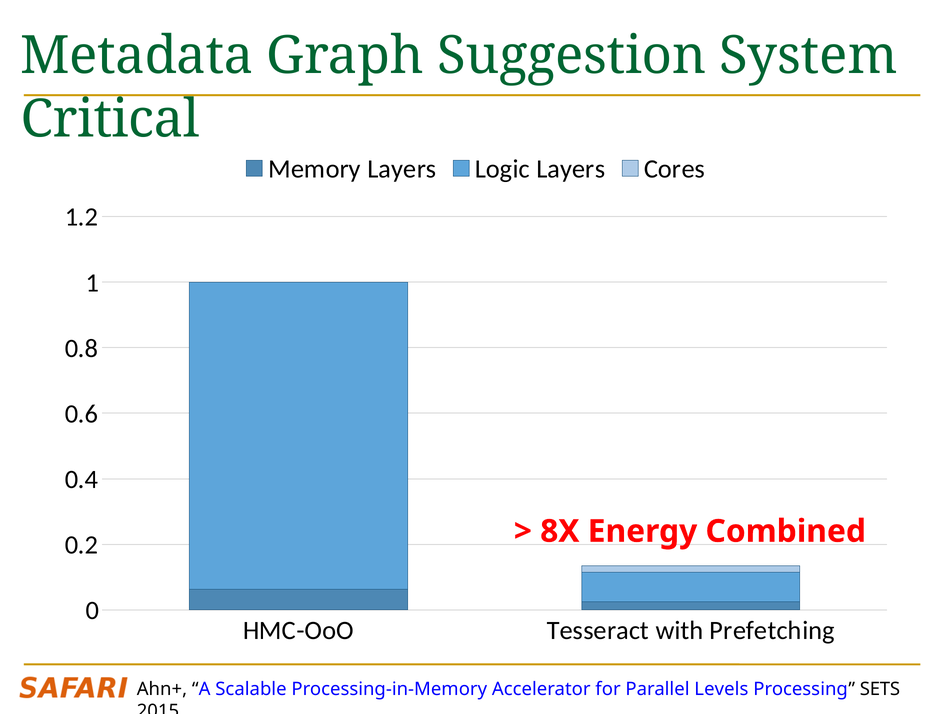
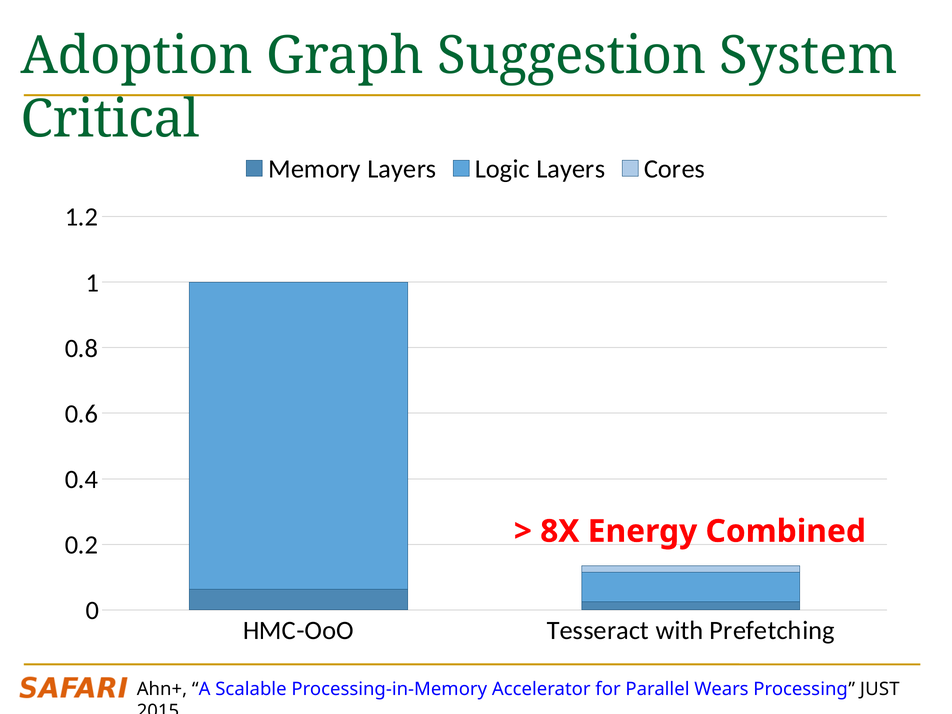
Metadata: Metadata -> Adoption (137, 56)
Levels: Levels -> Wears (721, 689)
SETS: SETS -> JUST (880, 689)
